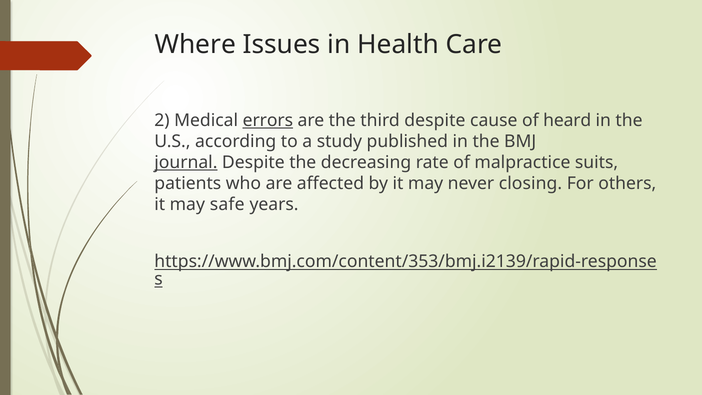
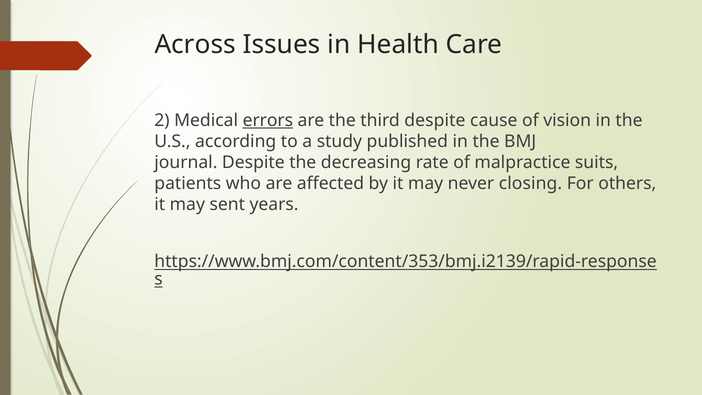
Where: Where -> Across (195, 44)
heard: heard -> vision (567, 120)
journal underline: present -> none (186, 162)
safe: safe -> sent (227, 205)
